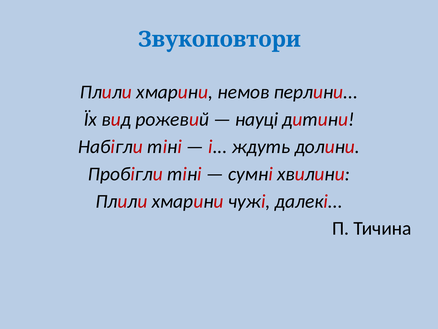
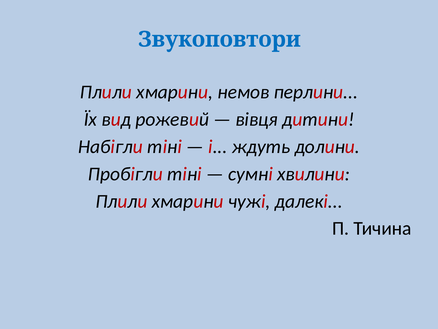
науці: науці -> вівця (257, 119)
